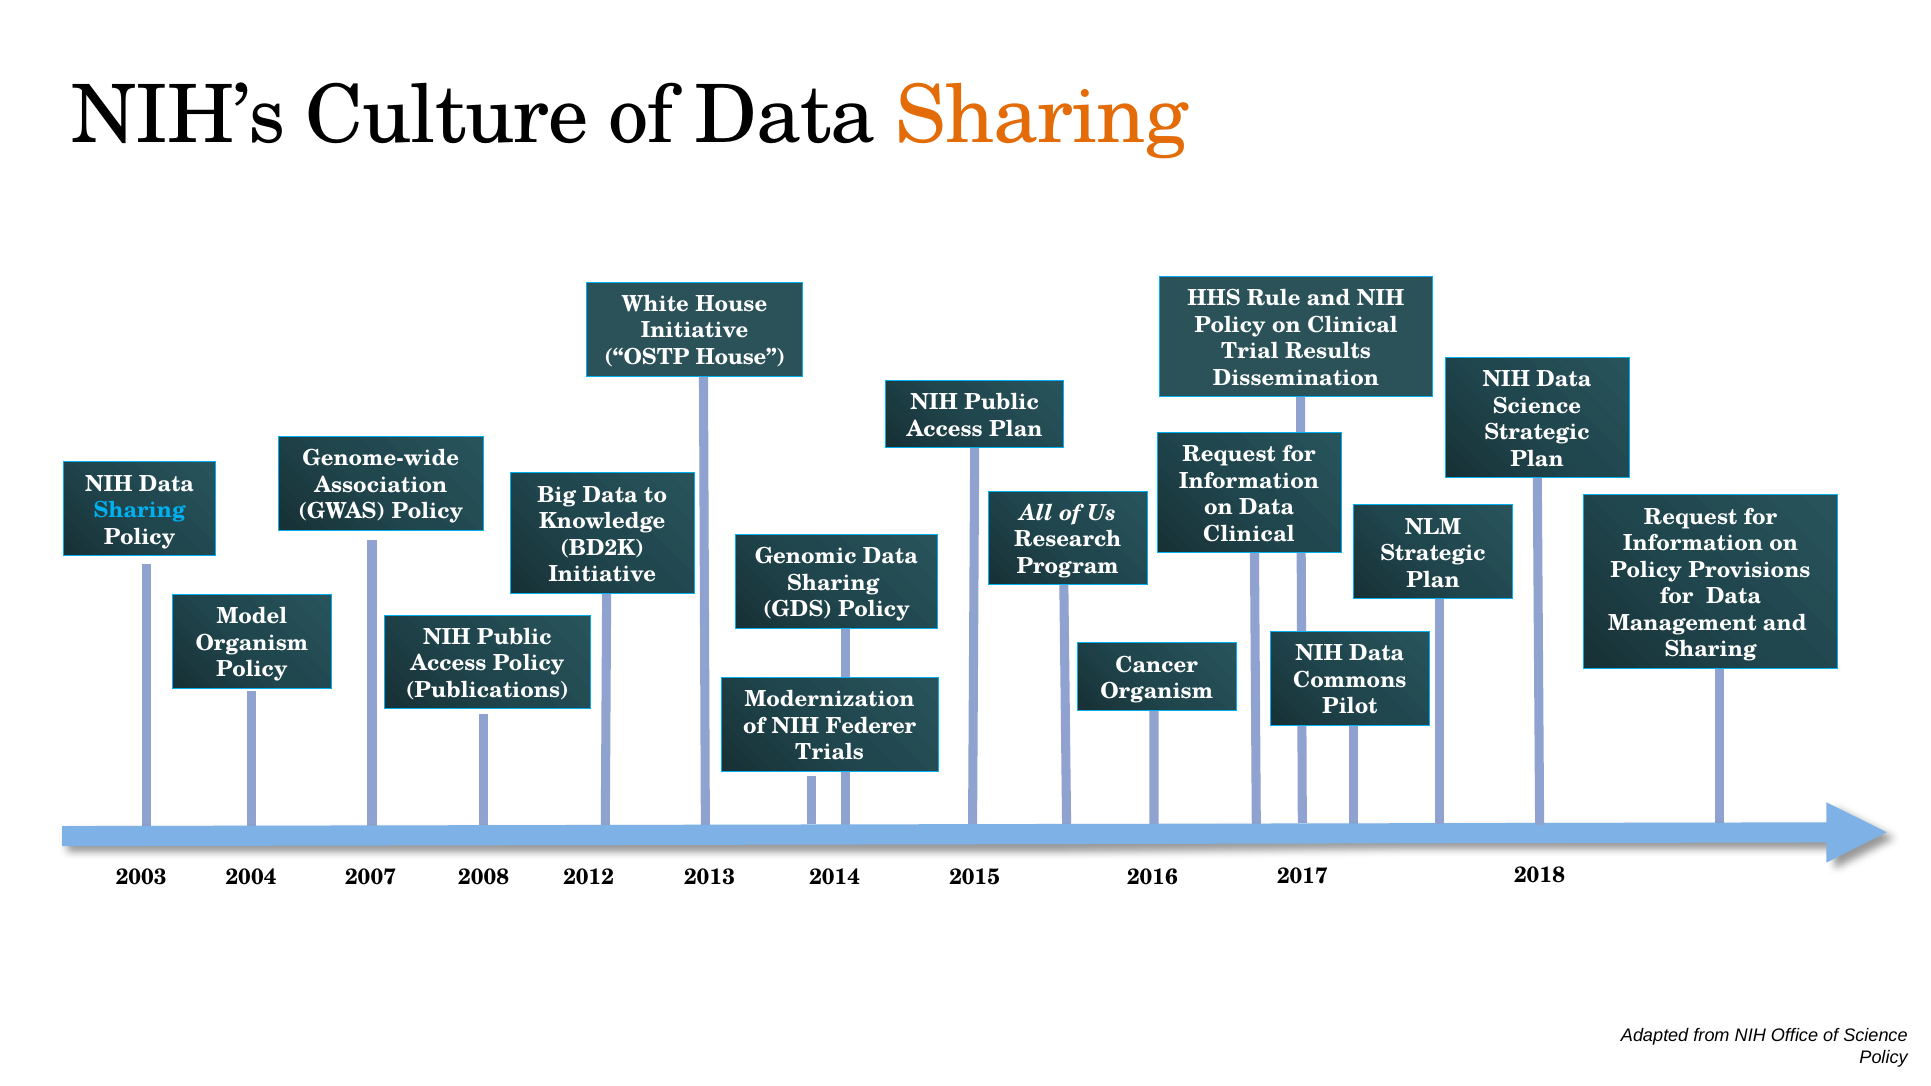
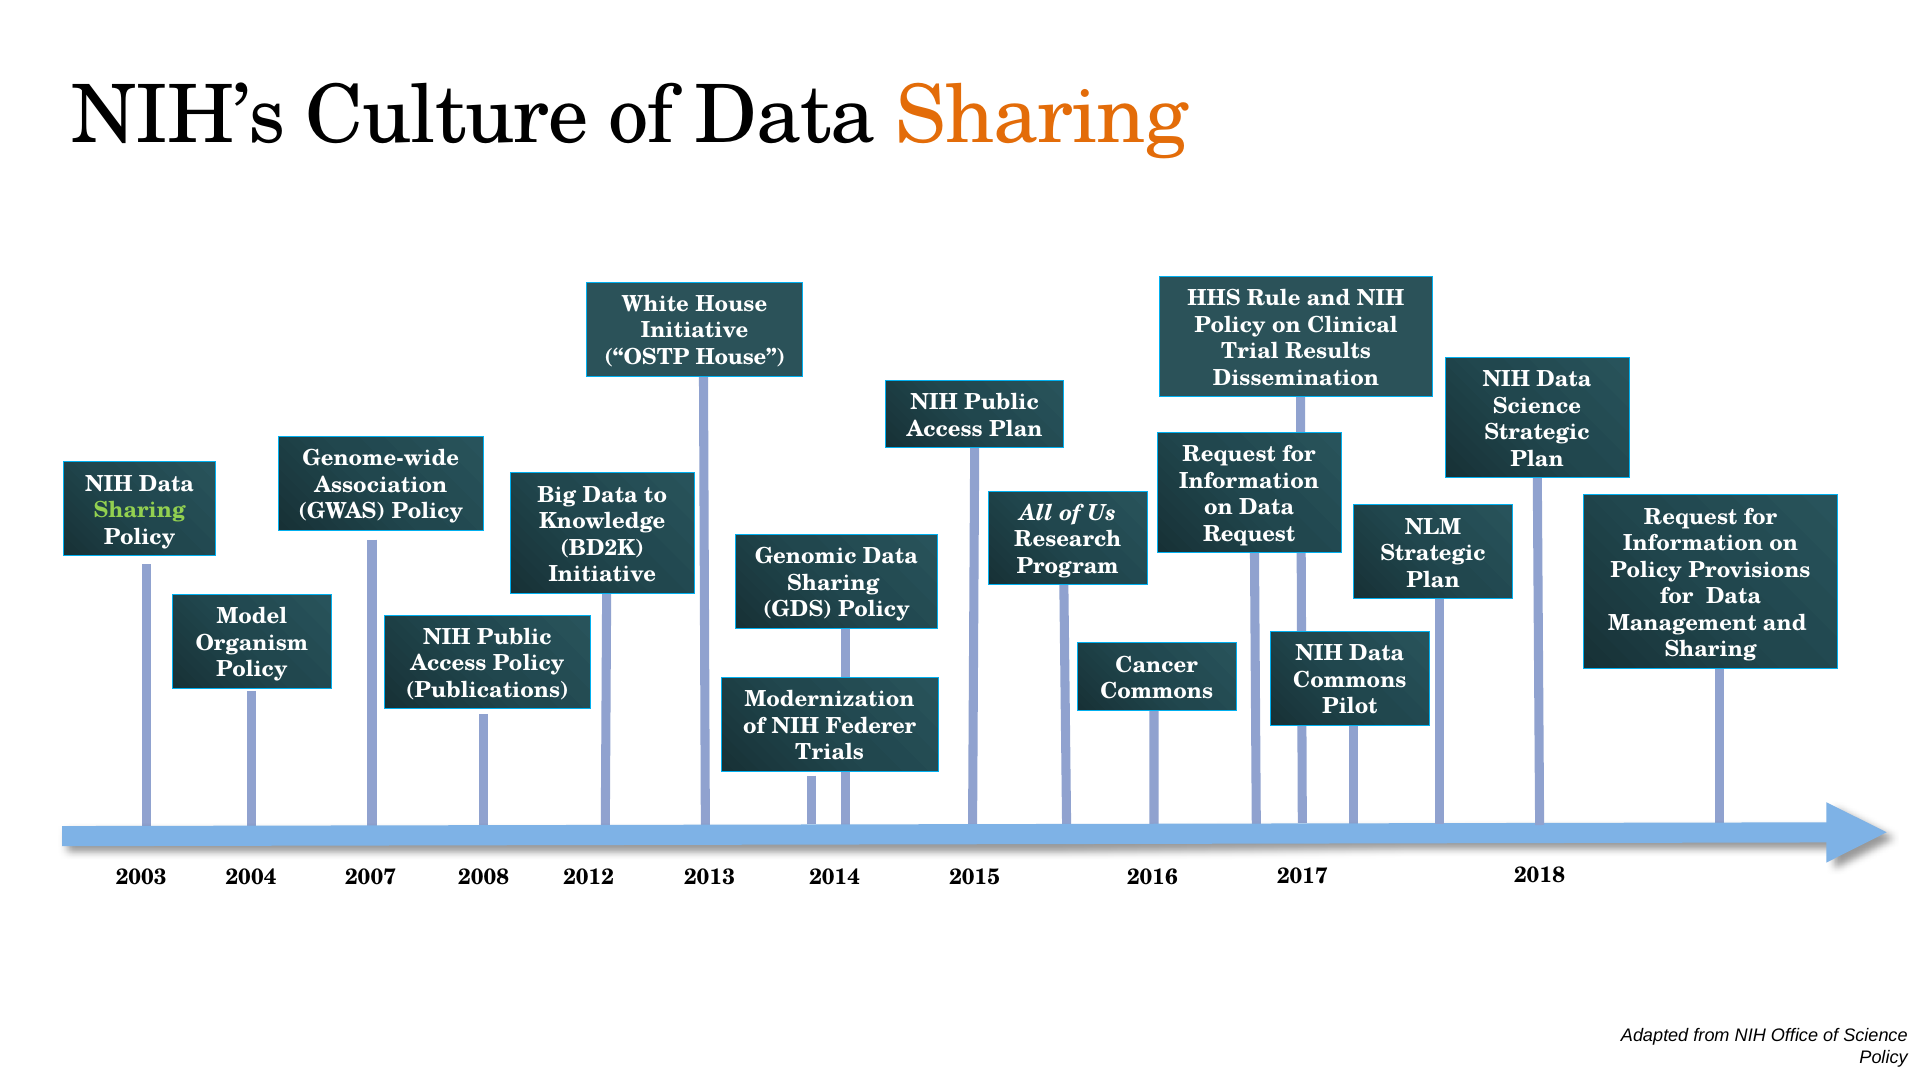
Sharing colour: light blue -> light green (140, 510)
Clinical: Clinical -> Request (1249, 534)
Organism: Organism -> Commons (1157, 692)
